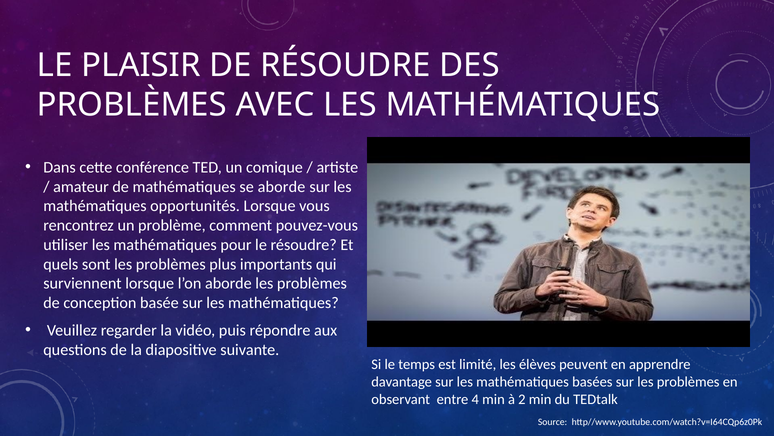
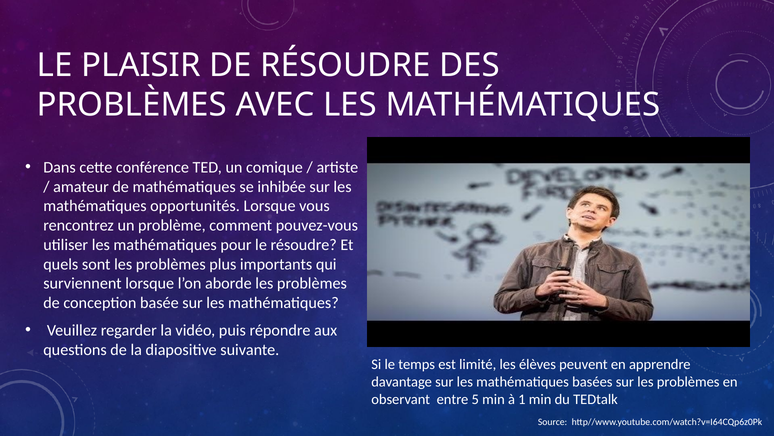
se aborde: aborde -> inhibée (282, 186)
4: 4 -> 5 (475, 399)
2: 2 -> 1 (522, 399)
